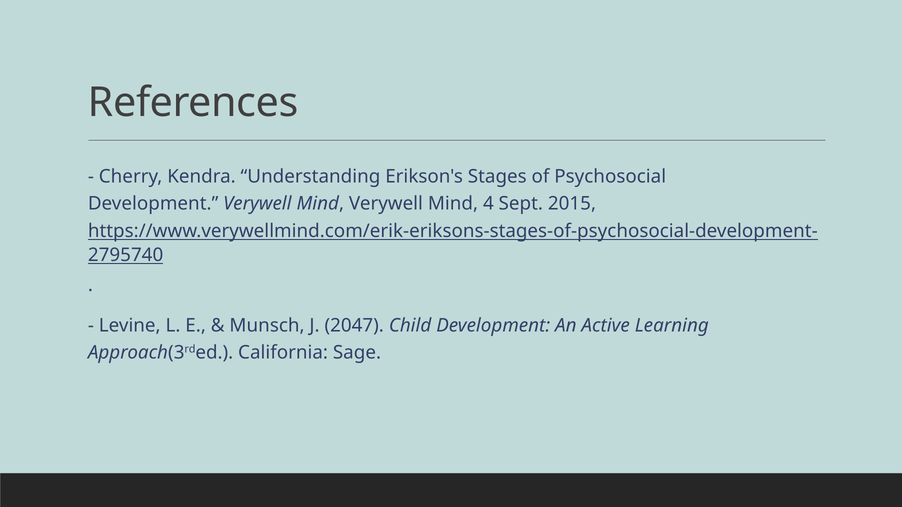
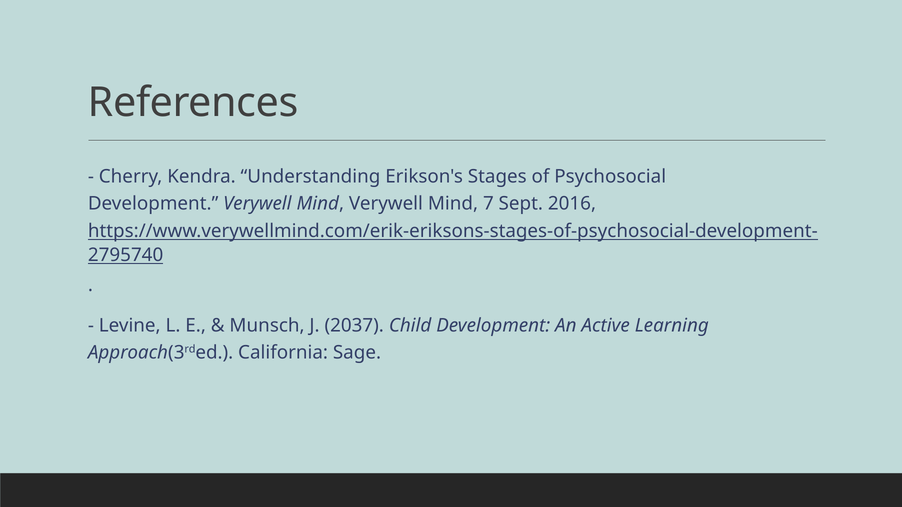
4: 4 -> 7 (488, 204)
2015: 2015 -> 2016 (572, 204)
2047: 2047 -> 2037 (354, 326)
